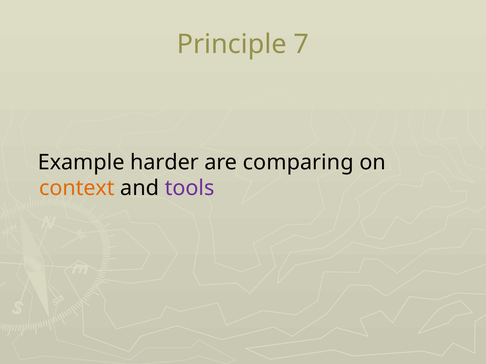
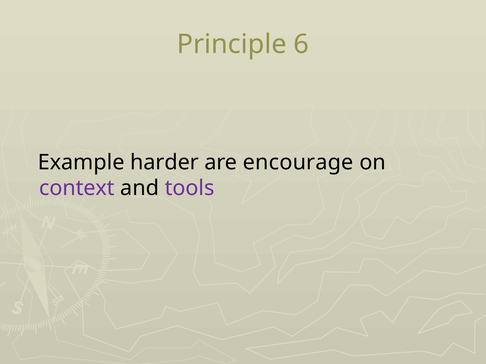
7: 7 -> 6 (301, 44)
comparing: comparing -> encourage (298, 162)
context colour: orange -> purple (77, 188)
